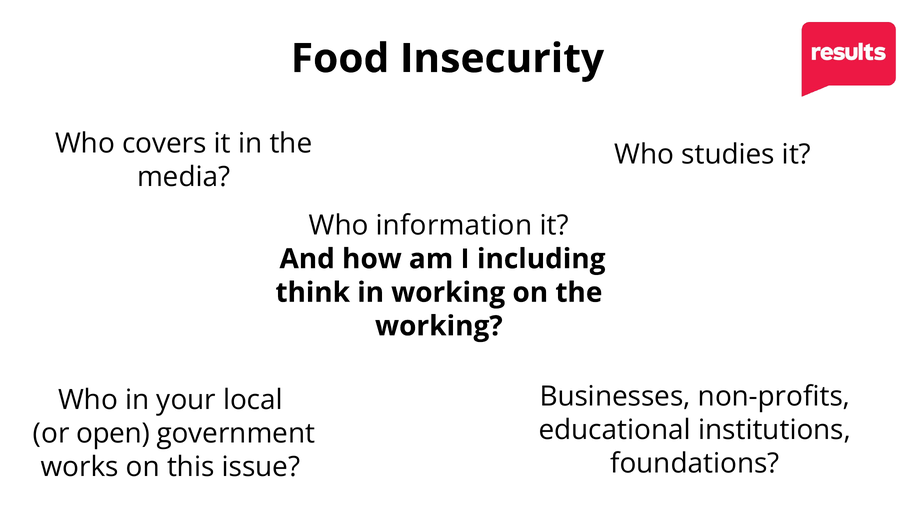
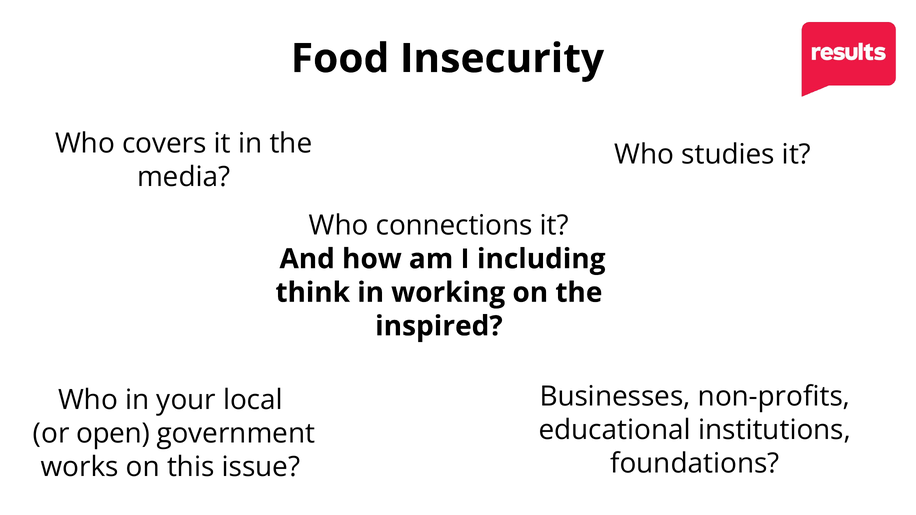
information: information -> connections (454, 226)
working: working -> inspired (439, 326)
